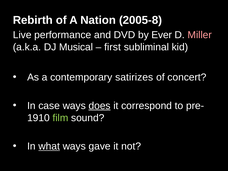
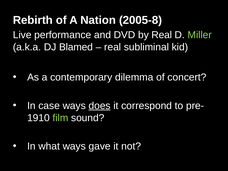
by Ever: Ever -> Real (162, 35)
Miller colour: pink -> light green (200, 35)
Musical: Musical -> Blamed (76, 47)
first: first -> real (113, 47)
satirizes: satirizes -> dilemma (134, 77)
what underline: present -> none (49, 146)
